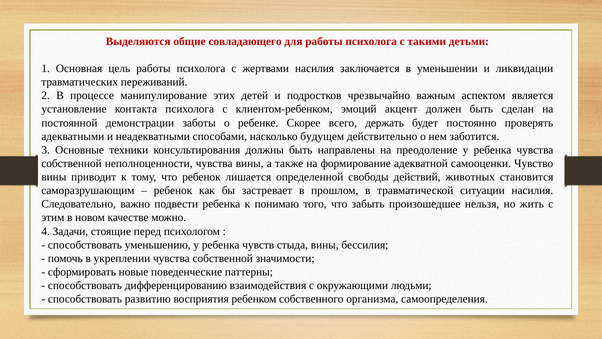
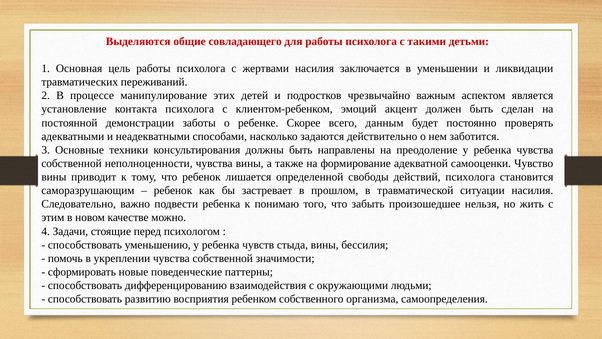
держать: держать -> данным (385, 123)
будущем: будущем -> задаются (322, 136)
действий животных: животных -> психолога (470, 177)
